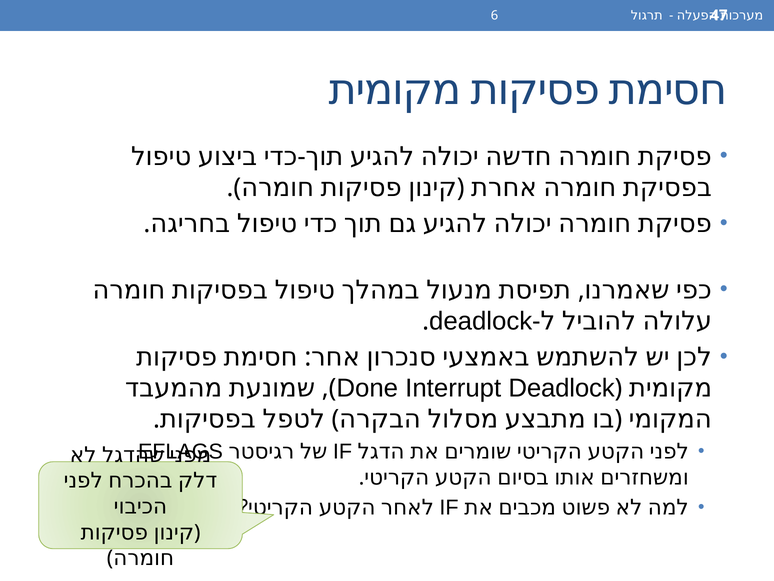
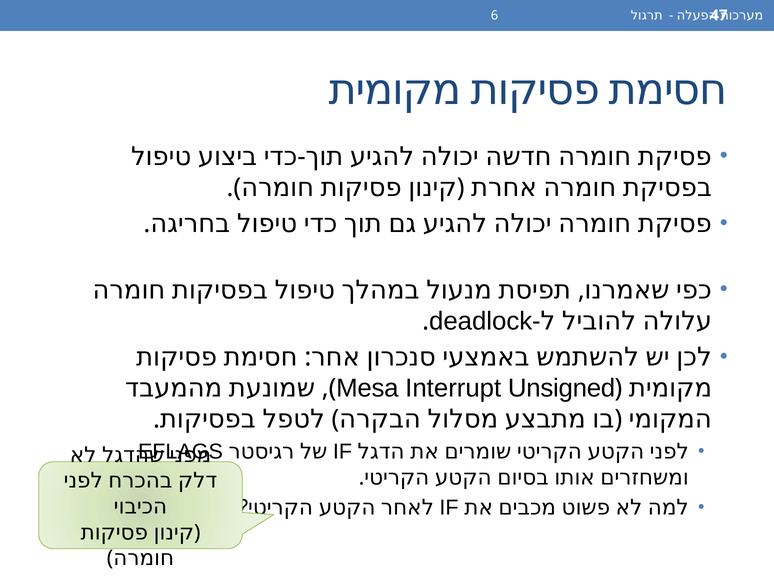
Done: Done -> Mesa (367, 388)
Interrupt Deadlock: Deadlock -> Unsigned (562, 388)
